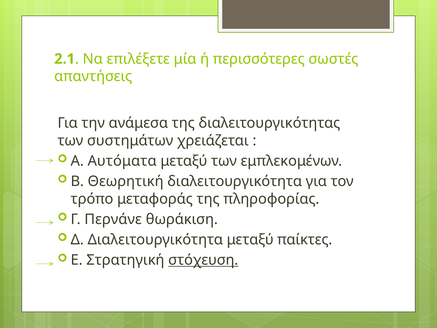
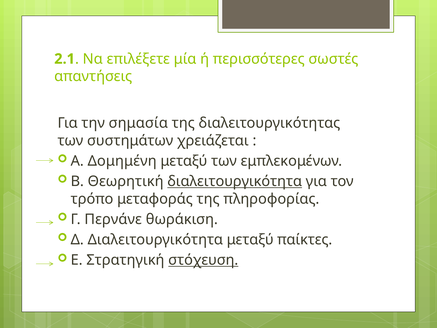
ανάμεσα: ανάμεσα -> σημασία (138, 123)
Αυτόματα: Αυτόματα -> Δομημένη (122, 161)
διαλειτουργικότητα underline: none -> present (235, 181)
